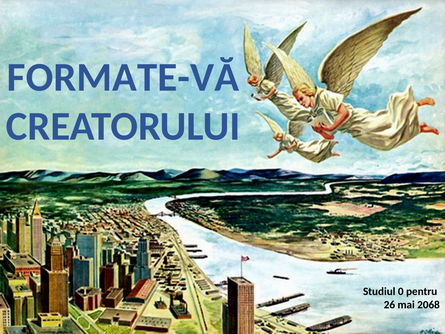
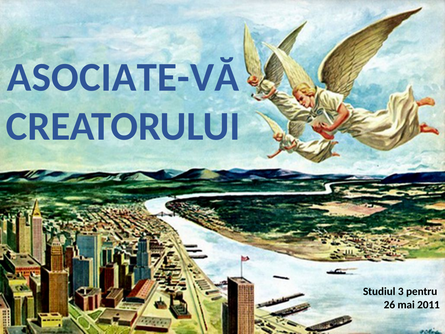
FORMATE-VĂ: FORMATE-VĂ -> ASOCIATE-VĂ (123, 77)
0: 0 -> 3 (401, 291)
2068: 2068 -> 2011 (429, 305)
